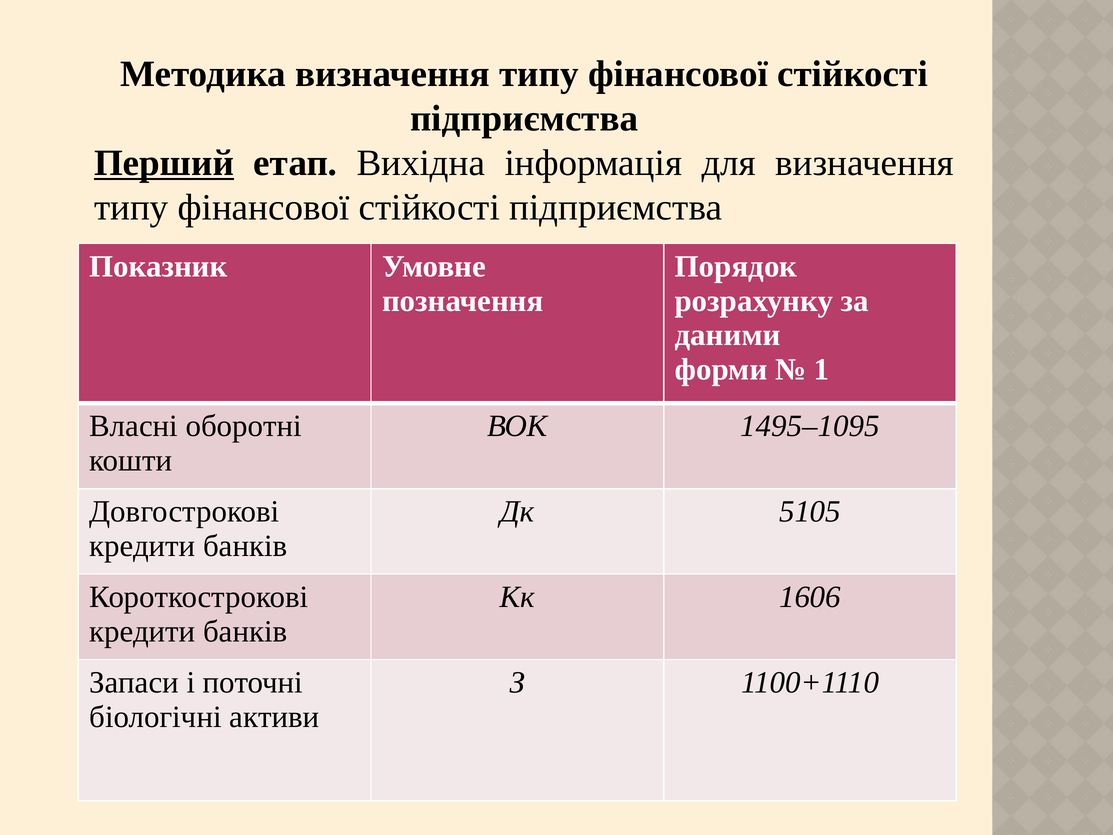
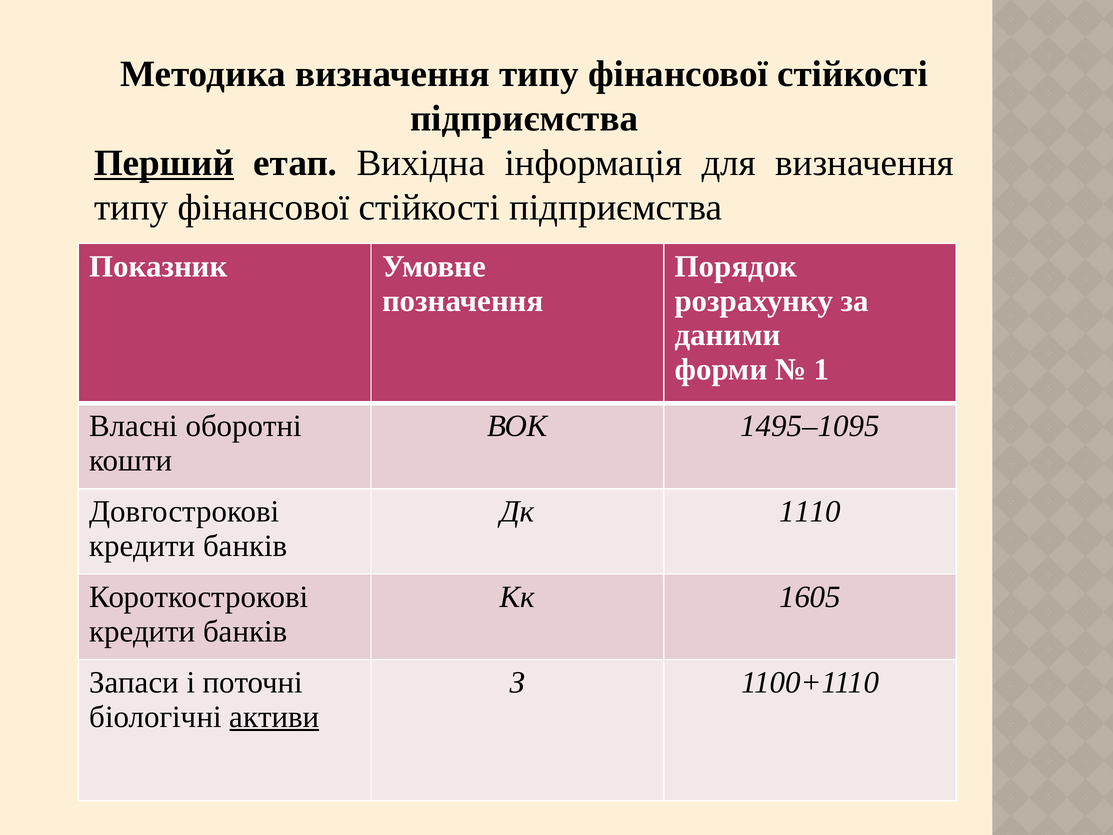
5105: 5105 -> 1110 (810, 511)
1606: 1606 -> 1605 (810, 597)
активи underline: none -> present (274, 717)
